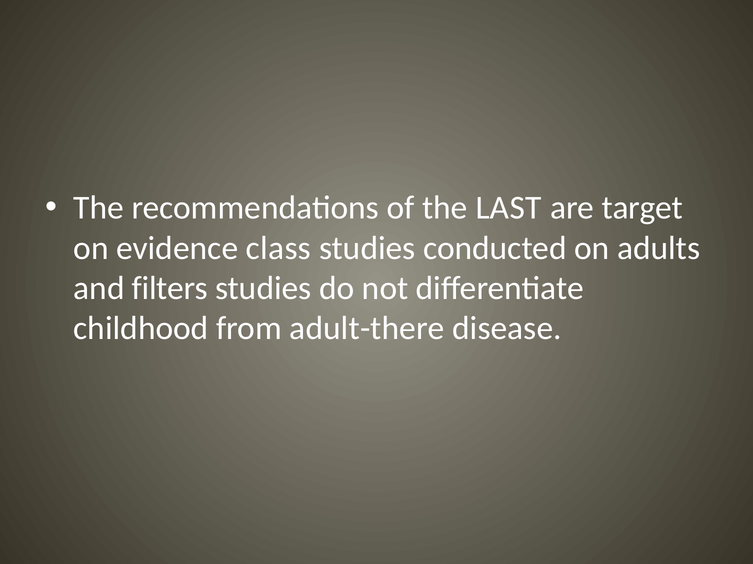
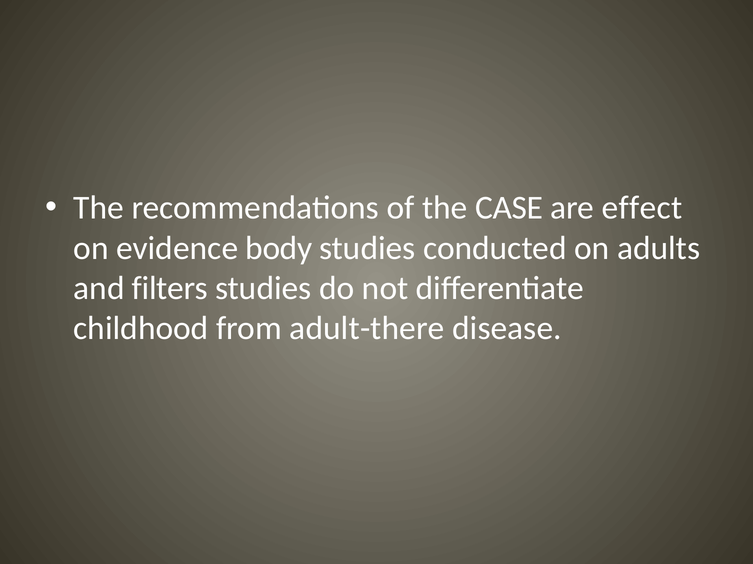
LAST: LAST -> CASE (509, 208)
target: target -> effect (642, 208)
class: class -> body (279, 248)
